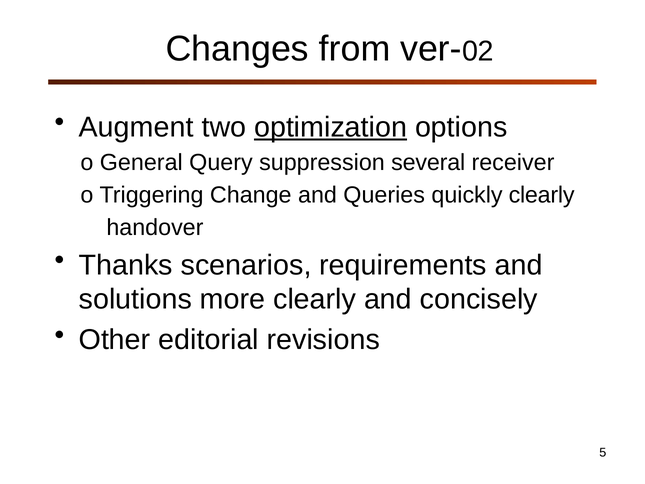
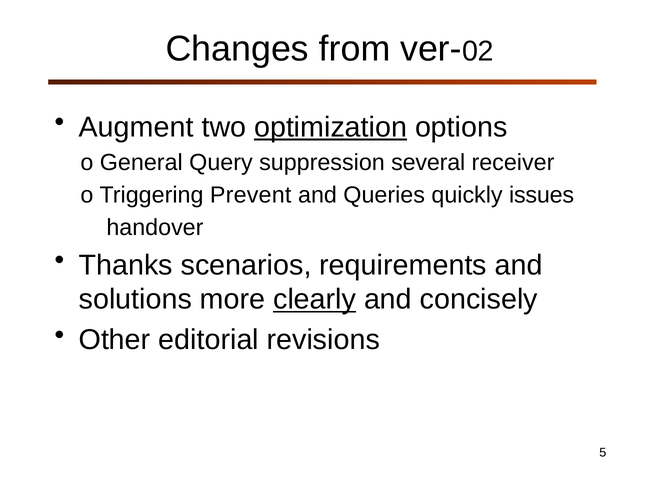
Change: Change -> Prevent (251, 195)
quickly clearly: clearly -> issues (542, 195)
clearly underline: none -> present (315, 299)
